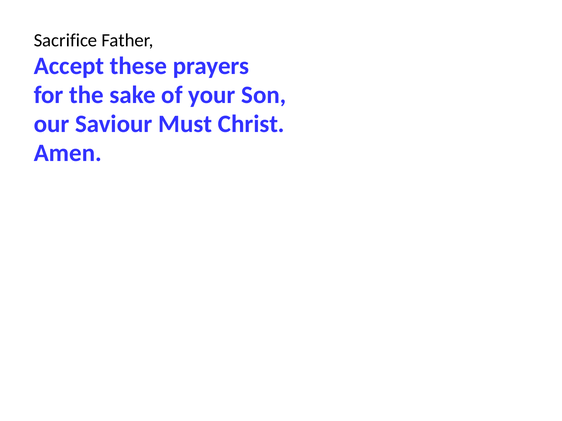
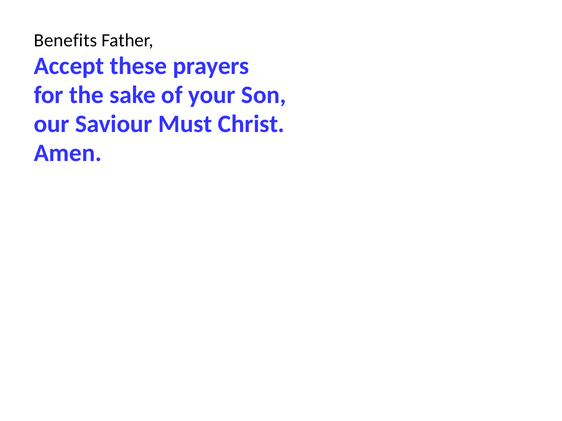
Sacrifice: Sacrifice -> Benefits (65, 40)
